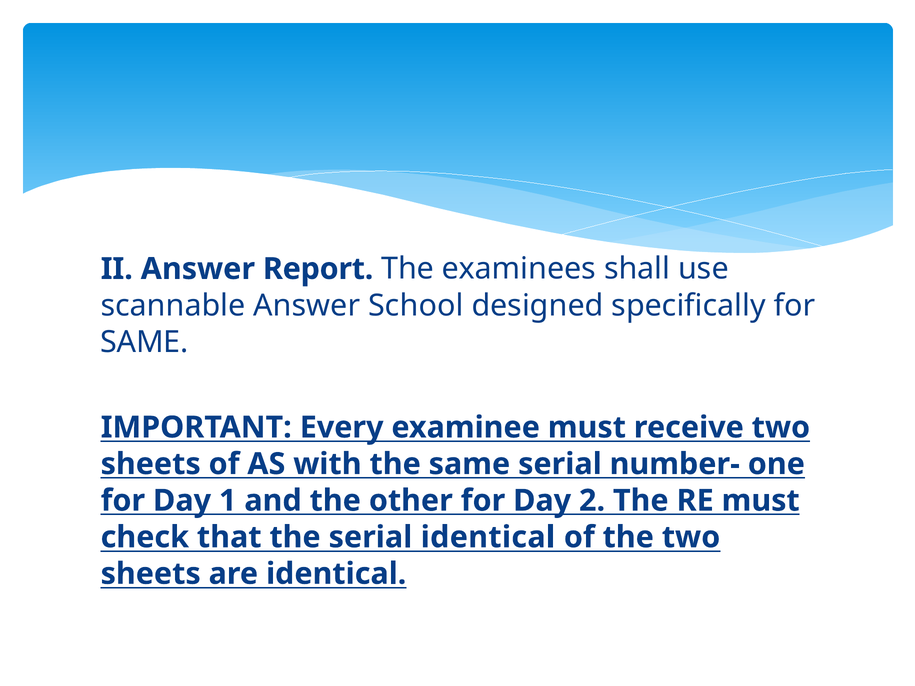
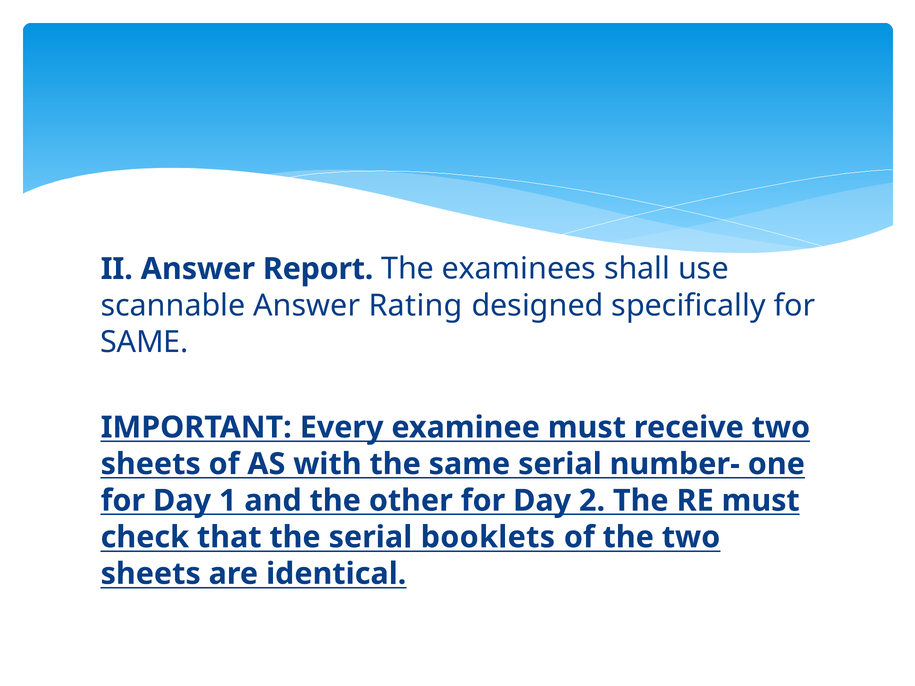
School: School -> Rating (416, 306)
serial identical: identical -> booklets (488, 537)
